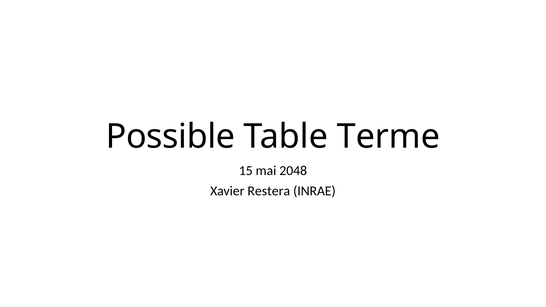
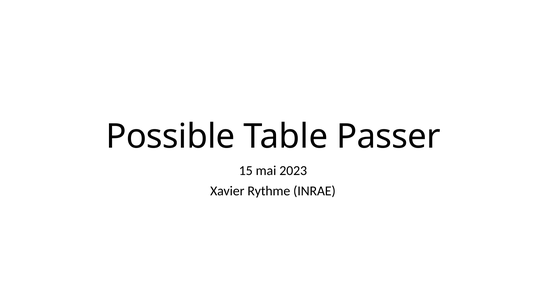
Terme: Terme -> Passer (389, 136)
2048: 2048 -> 2023 (293, 171)
Restera: Restera -> Rythme (269, 191)
